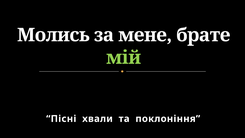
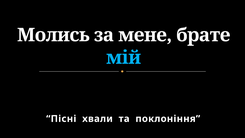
мій colour: light green -> light blue (124, 57)
